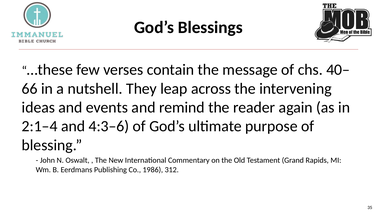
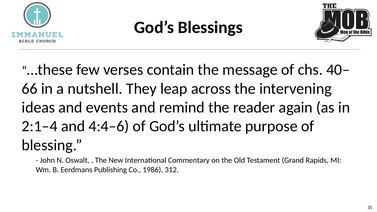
4:3–6: 4:3–6 -> 4:4–6 (109, 126)
